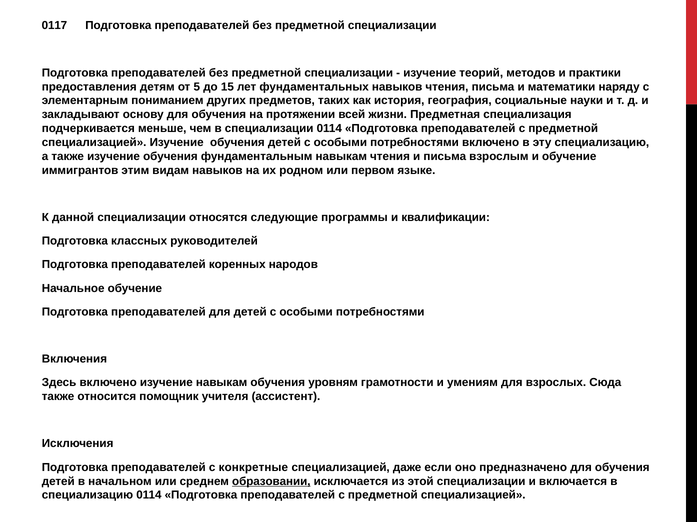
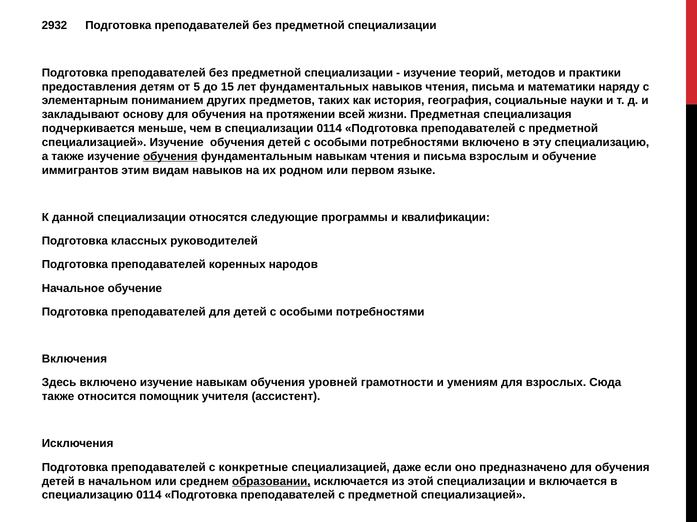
0117: 0117 -> 2932 (54, 26)
обучения underline: none -> present (170, 157)
уровням: уровням -> уровней (333, 383)
